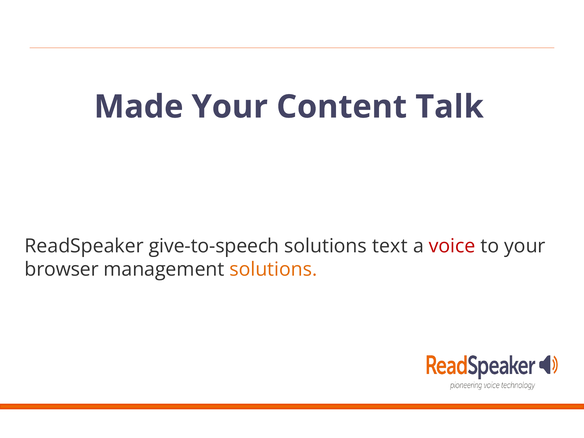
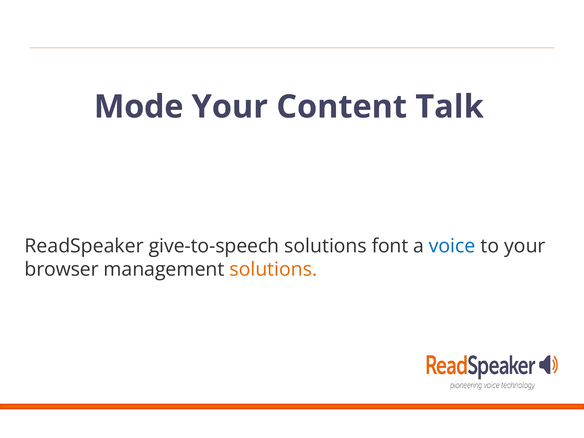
Made: Made -> Mode (139, 107)
text: text -> font (390, 246)
voice colour: red -> blue (452, 246)
